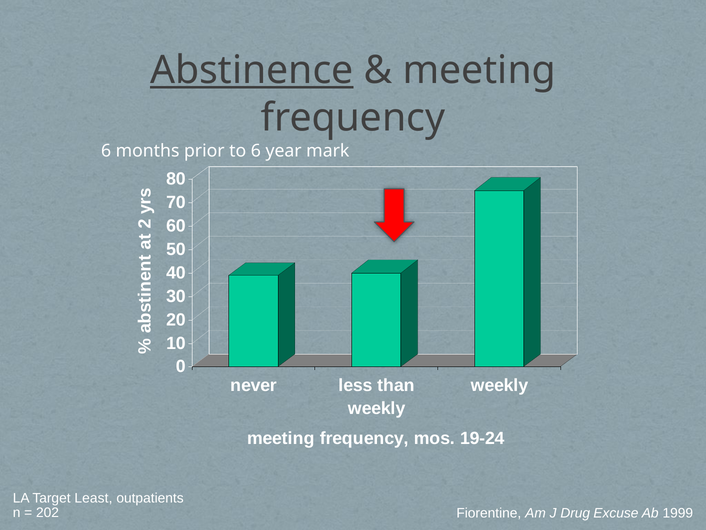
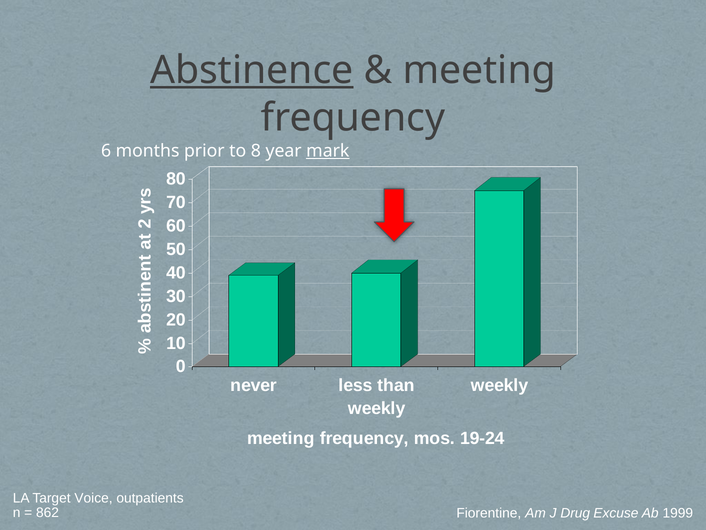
to 6: 6 -> 8 (256, 151)
mark underline: none -> present (328, 151)
Least: Least -> Voice (93, 498)
202: 202 -> 862 (48, 512)
